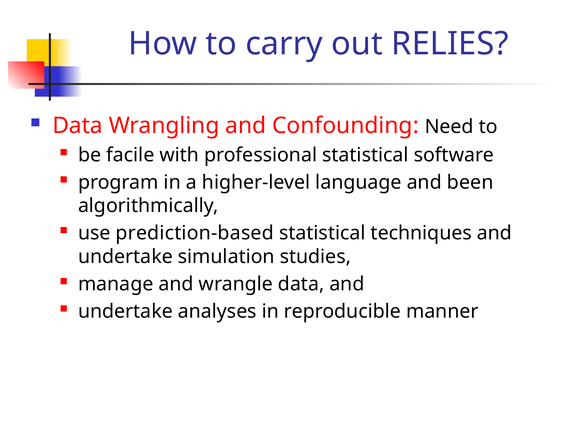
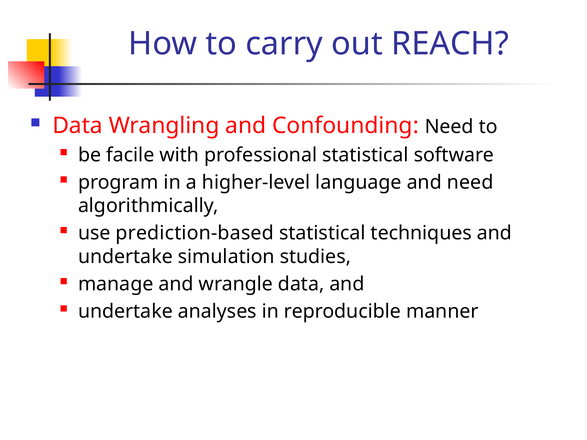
RELIES: RELIES -> REACH (450, 44)
and been: been -> need (470, 182)
